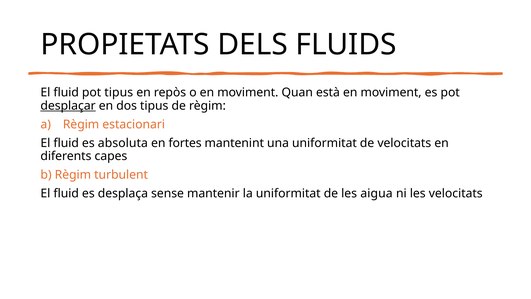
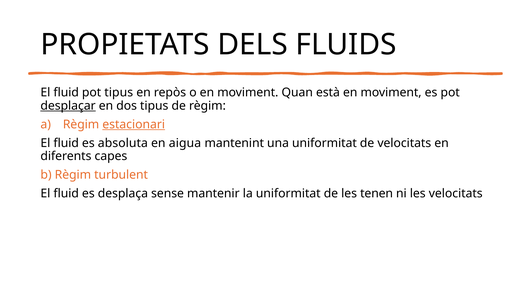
estacionari underline: none -> present (134, 124)
fortes: fortes -> aigua (185, 143)
aigua: aigua -> tenen (377, 193)
